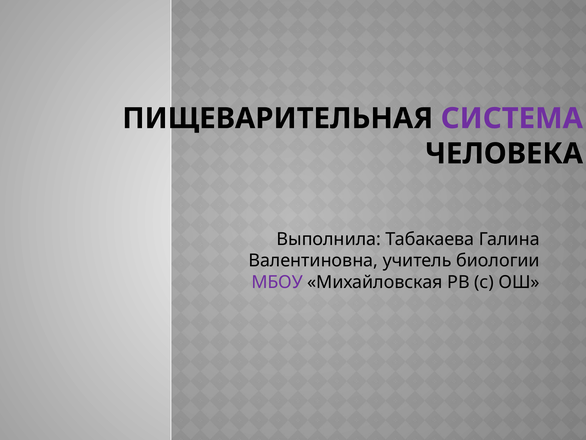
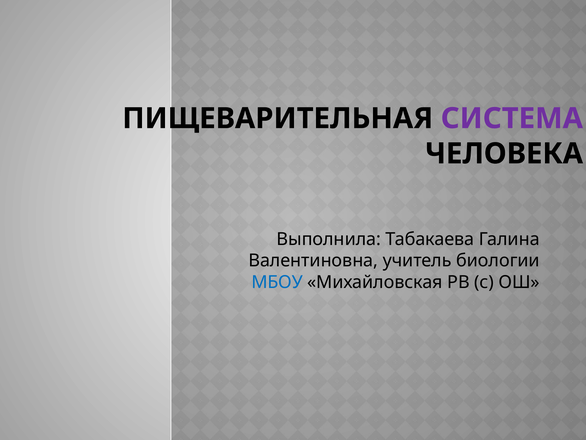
МБОУ colour: purple -> blue (277, 282)
